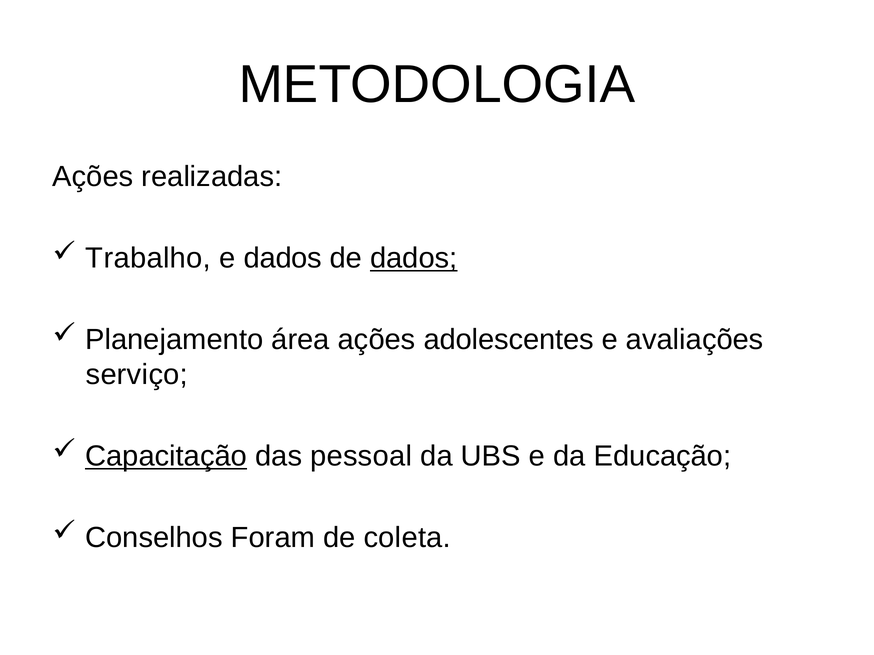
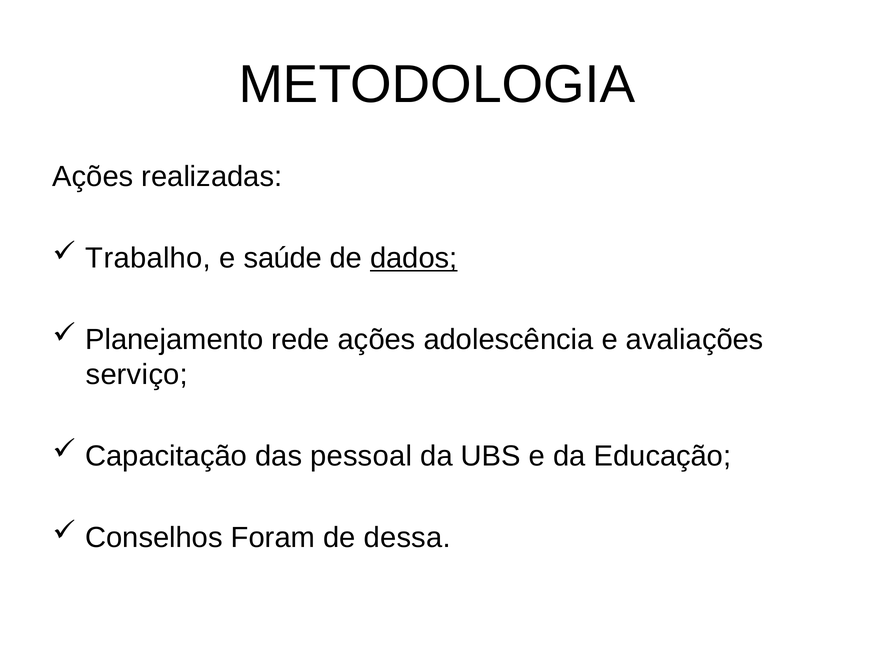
e dados: dados -> saúde (283, 258)
área: área -> rede (301, 340)
adolescentes: adolescentes -> adolescência (509, 340)
Capacitação underline: present -> none (166, 456)
coleta: coleta -> dessa (407, 538)
